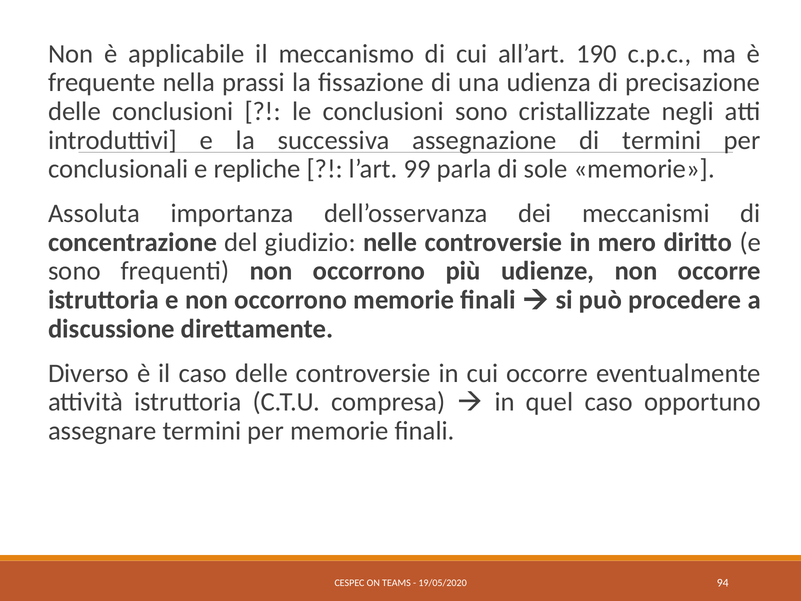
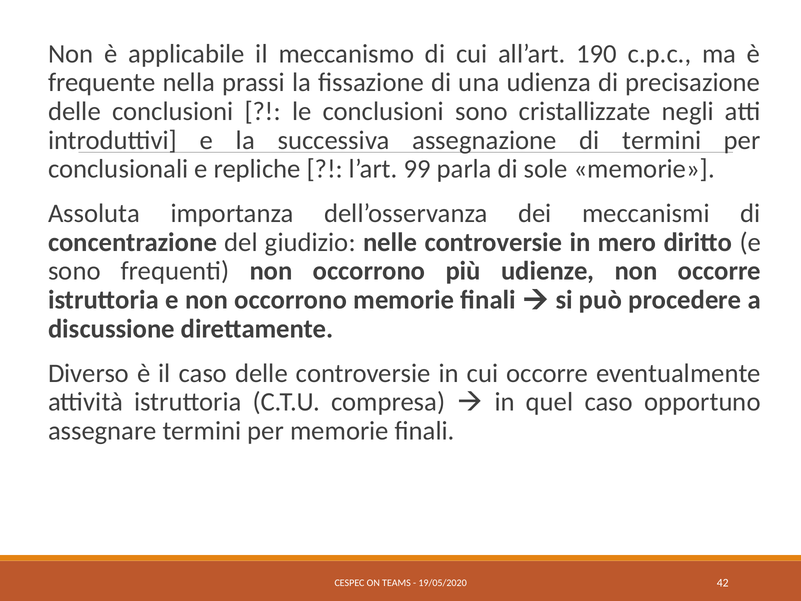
94: 94 -> 42 (723, 583)
